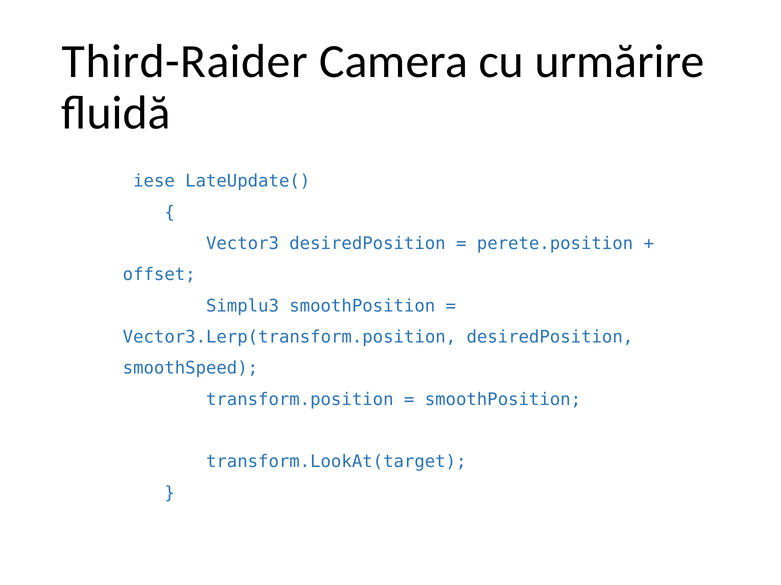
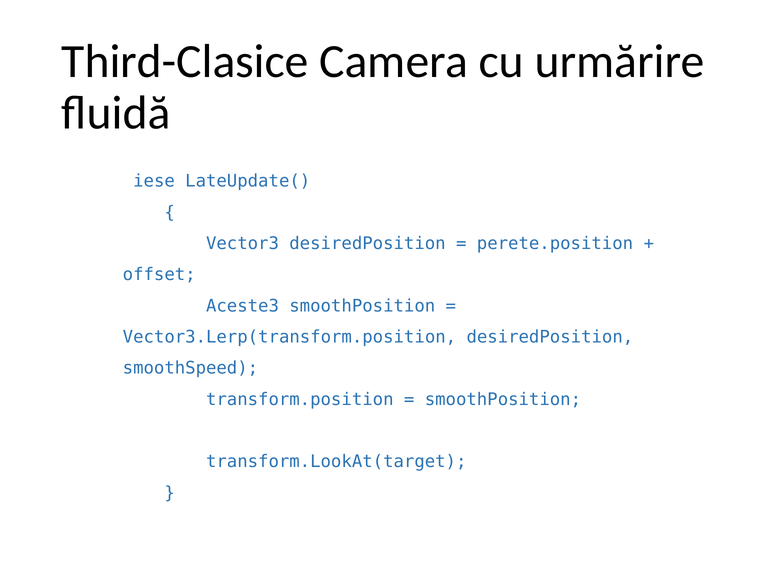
Third-Raider: Third-Raider -> Third-Clasice (185, 62)
Simplu3: Simplu3 -> Aceste3 (243, 306)
